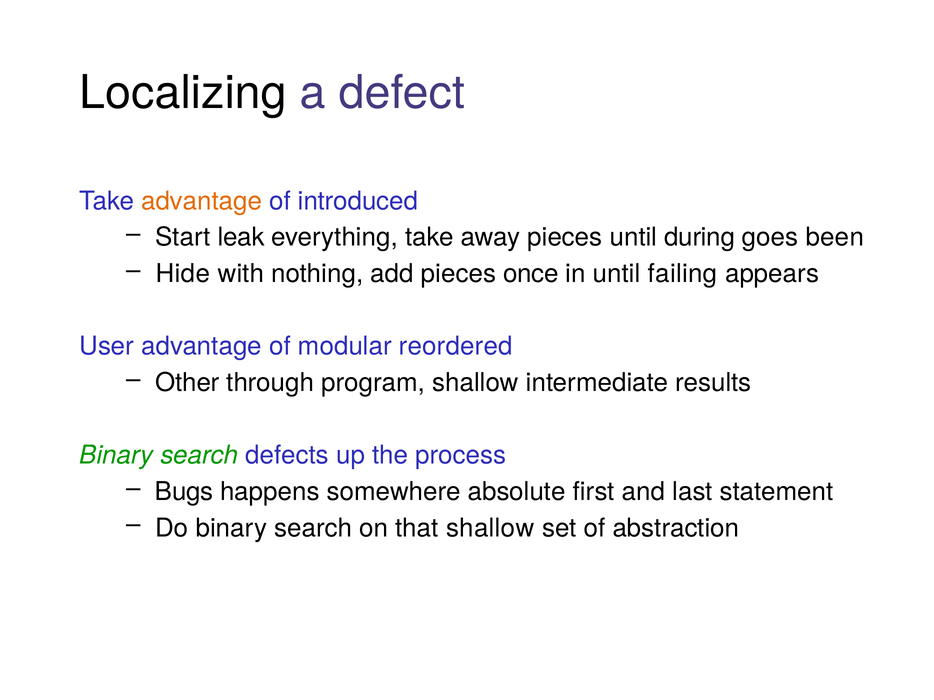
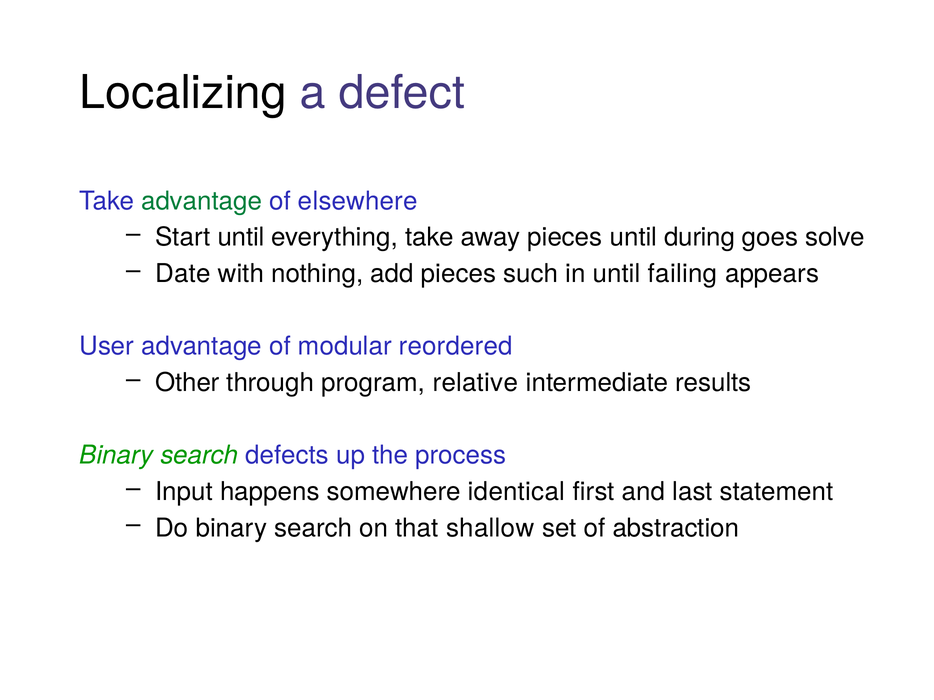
advantage colour: orange -> green (202, 201)
introduced: introduced -> elsewhere (358, 201)
Start leak: leak -> until (241, 237)
been: been -> solve (835, 237)
Hide: Hide -> Date (183, 274)
once: once -> such (531, 274)
program shallow: shallow -> relative (475, 383)
Bugs: Bugs -> Input (184, 492)
absolute: absolute -> identical (516, 492)
